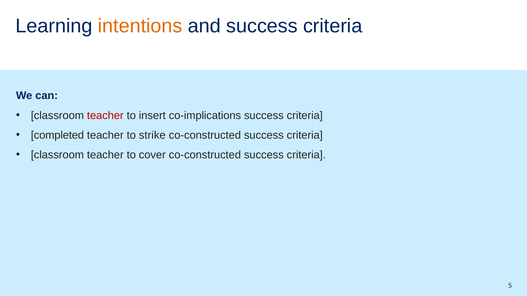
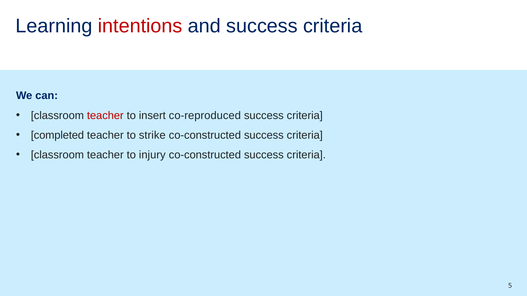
intentions colour: orange -> red (140, 26)
co-implications: co-implications -> co-reproduced (205, 116)
cover: cover -> injury (152, 155)
